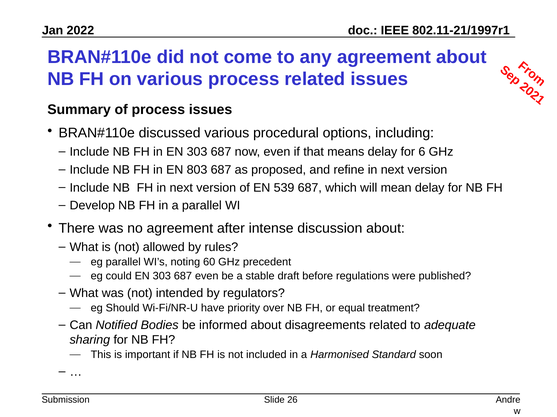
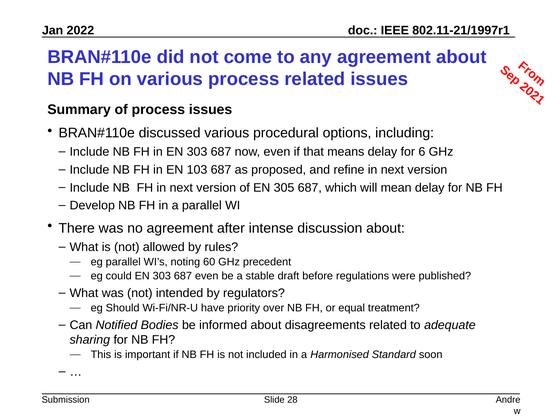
803: 803 -> 103 (197, 170)
539: 539 -> 305 (284, 188)
26: 26 -> 28 (292, 401)
